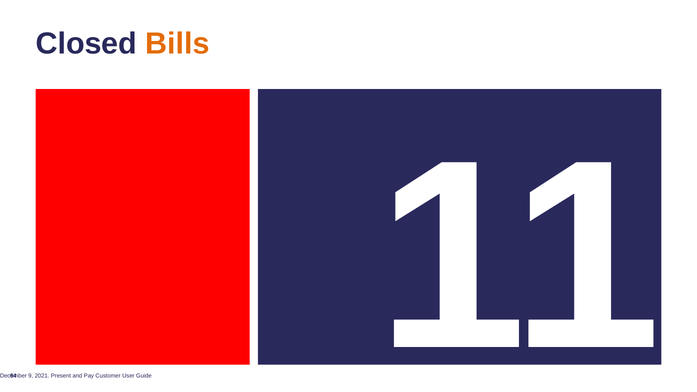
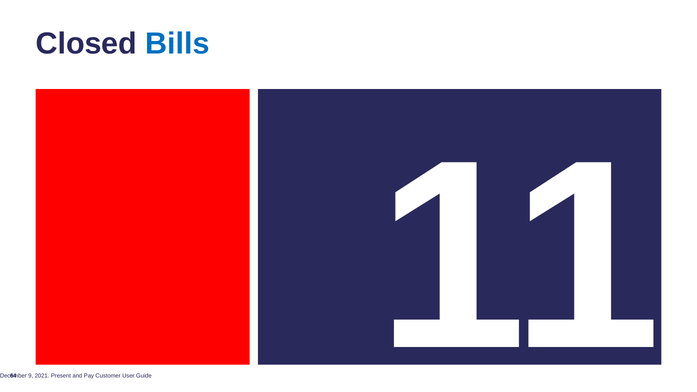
Bills colour: orange -> blue (178, 44)
